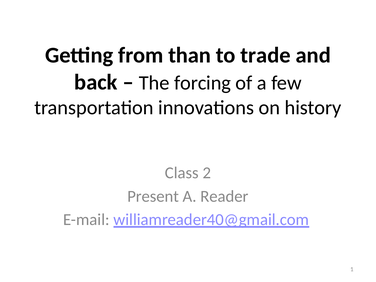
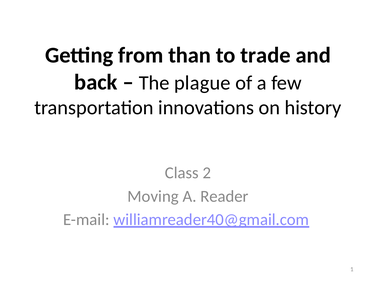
forcing: forcing -> plague (202, 83)
Present: Present -> Moving (153, 196)
